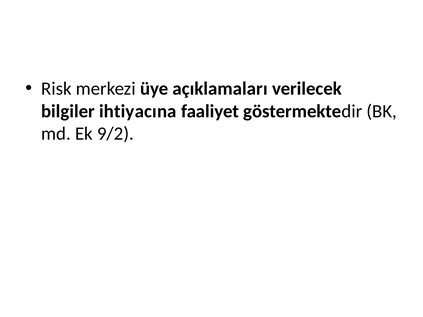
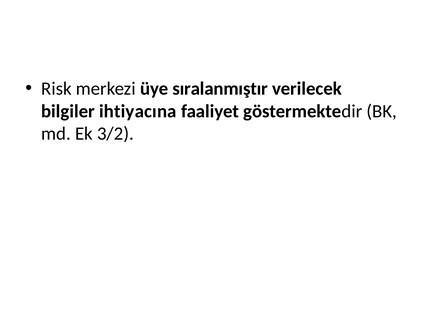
açıklamaları: açıklamaları -> sıralanmıştır (220, 89)
9/2: 9/2 -> 3/2 (115, 134)
